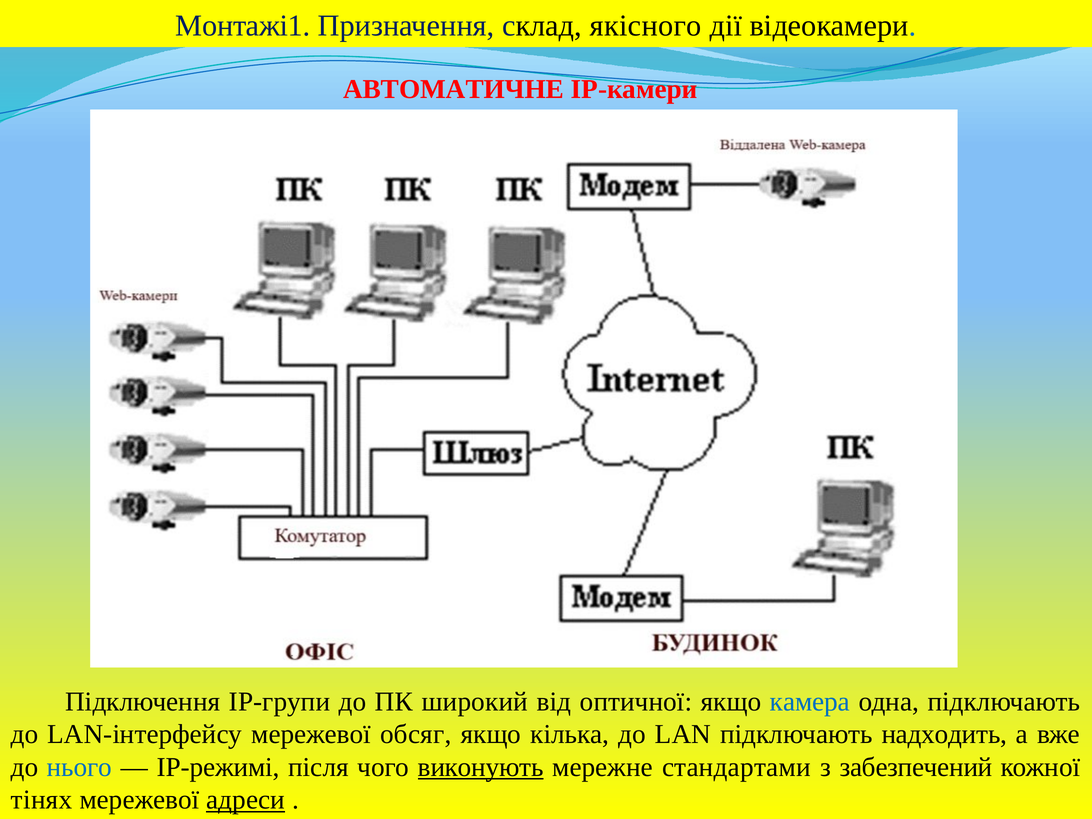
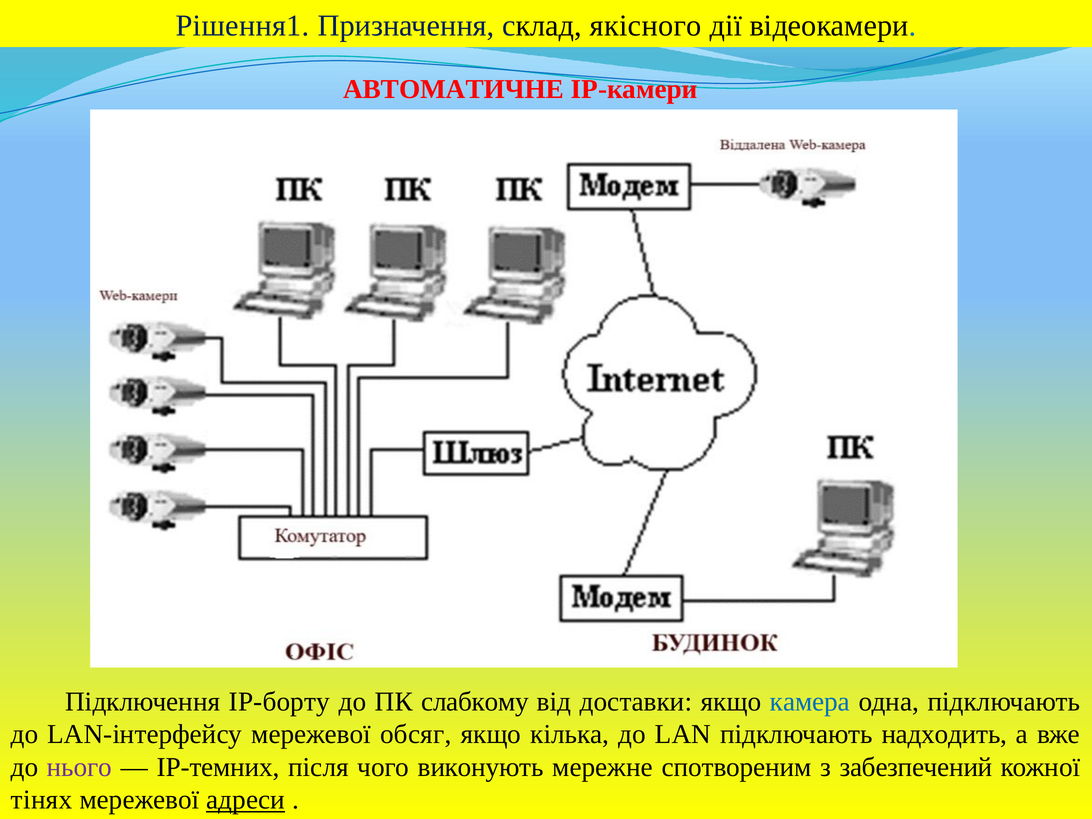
Монтажі1: Монтажі1 -> Рішення1 (243, 26)
IP-групи: IP-групи -> IP-борту (279, 702)
широкий: широкий -> слабкому (475, 702)
оптичної: оптичної -> доставки (636, 702)
нього colour: blue -> purple (79, 767)
IP-режимі: IP-режимі -> IP-темних (218, 767)
виконують underline: present -> none (481, 767)
стандартами: стандартами -> спотвореним (737, 767)
